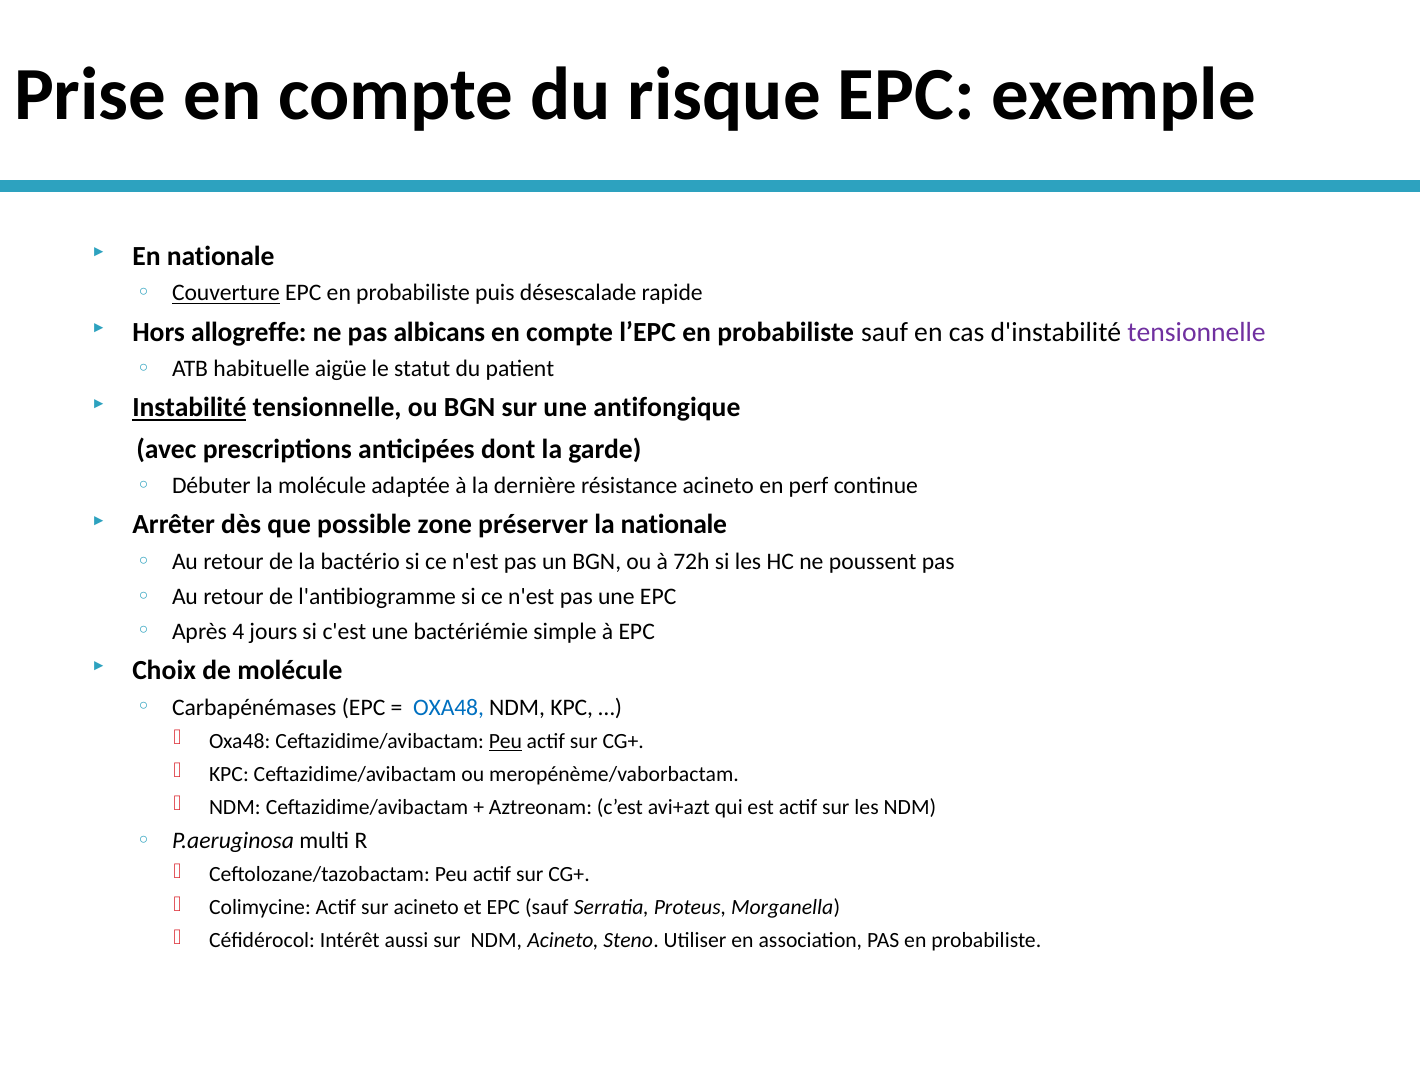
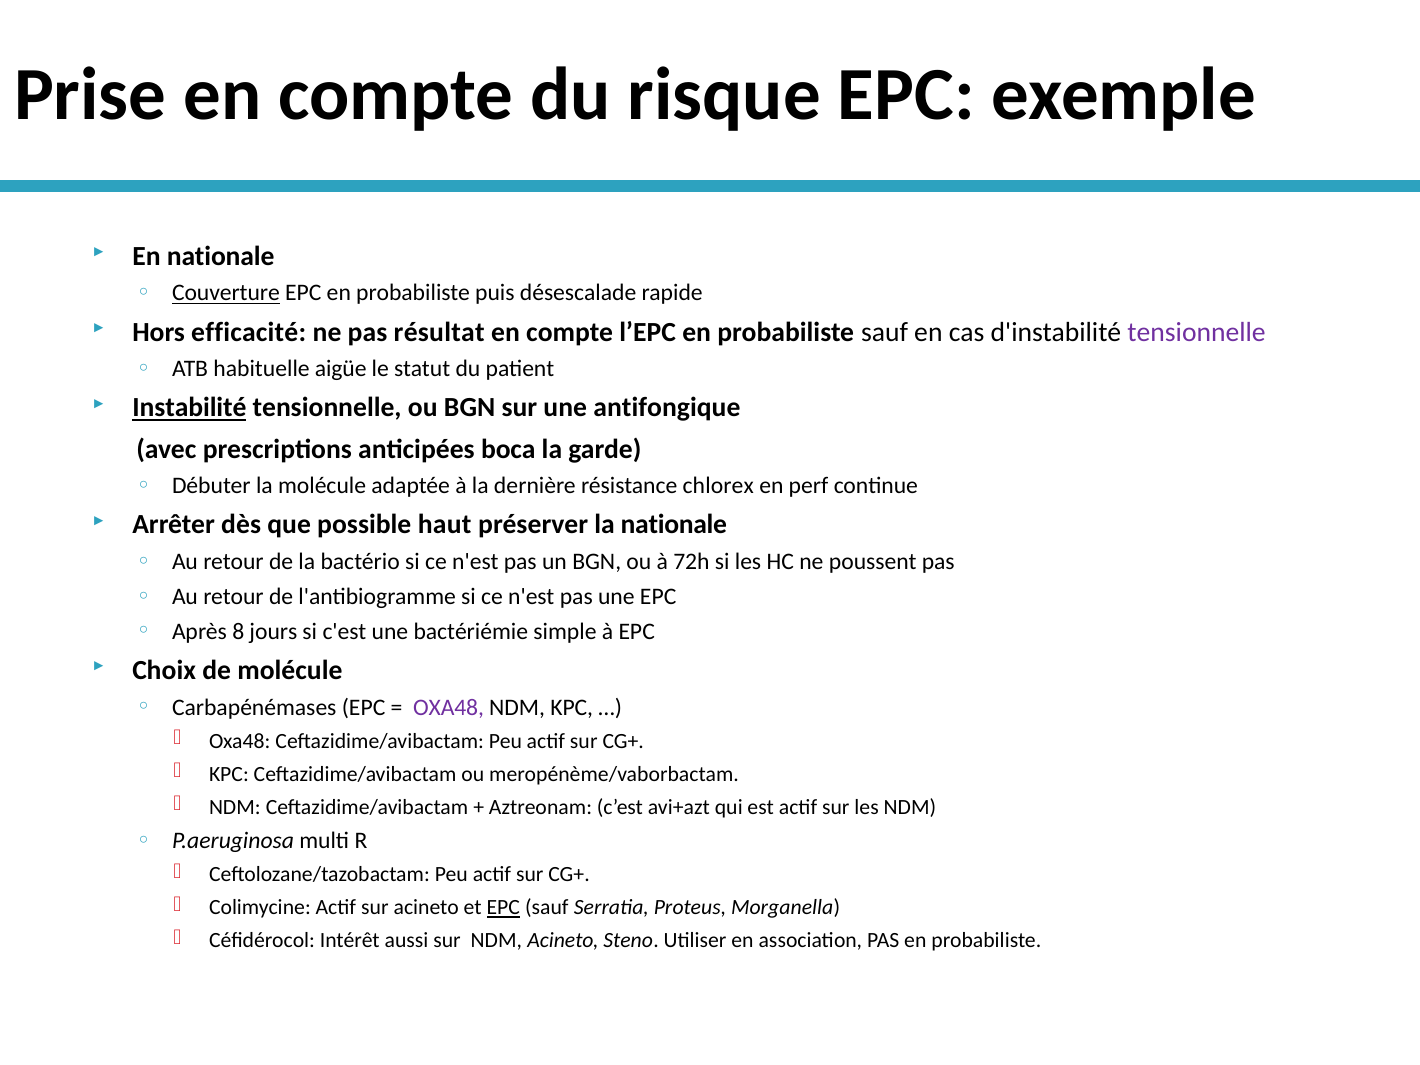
allogreffe: allogreffe -> efficacité (249, 332)
albicans: albicans -> résultat (439, 332)
dont: dont -> boca (508, 449)
résistance acineto: acineto -> chlorex (718, 486)
zone: zone -> haut (445, 525)
4: 4 -> 8 (238, 631)
OXA48 colour: blue -> purple (449, 707)
Peu underline: present -> none (505, 741)
EPC underline: none -> present (503, 908)
